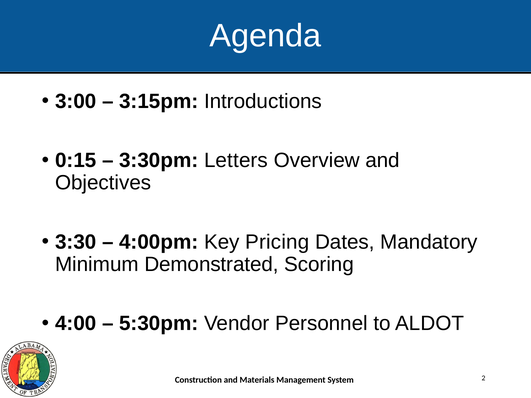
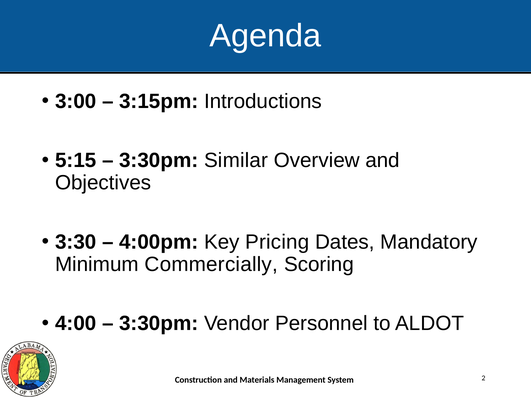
0:15: 0:15 -> 5:15 (76, 161)
Letters: Letters -> Similar (236, 161)
Demonstrated: Demonstrated -> Commercially (211, 264)
5:30pm: 5:30pm -> 3:30pm (159, 324)
